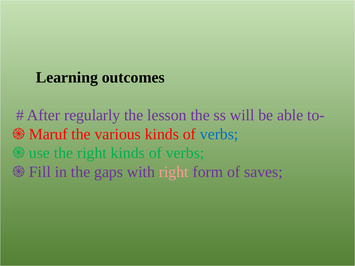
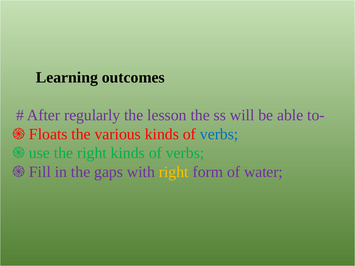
Maruf: Maruf -> Floats (48, 134)
right colour: pink -> yellow (174, 172)
saves: saves -> water (263, 172)
